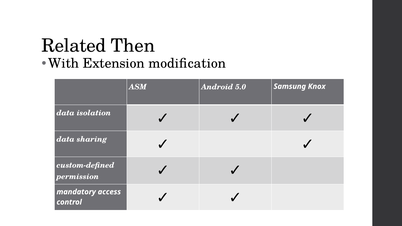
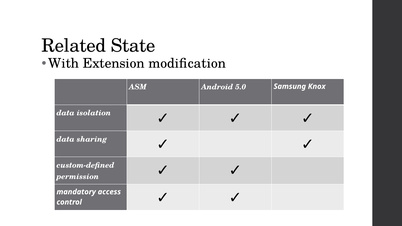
Then: Then -> State (133, 46)
